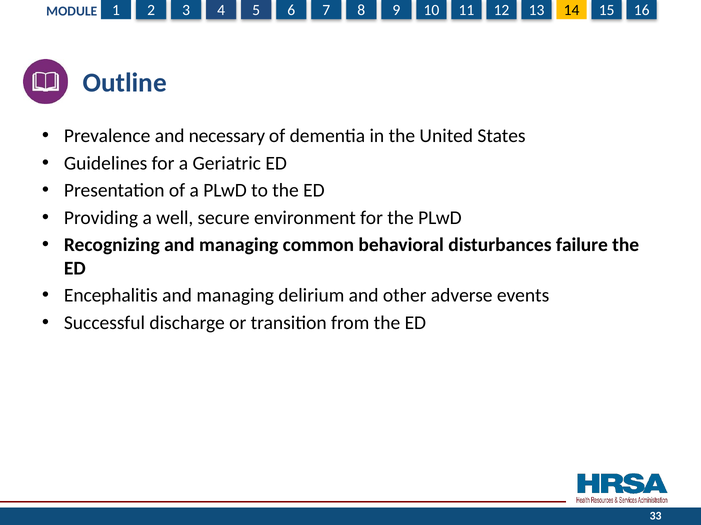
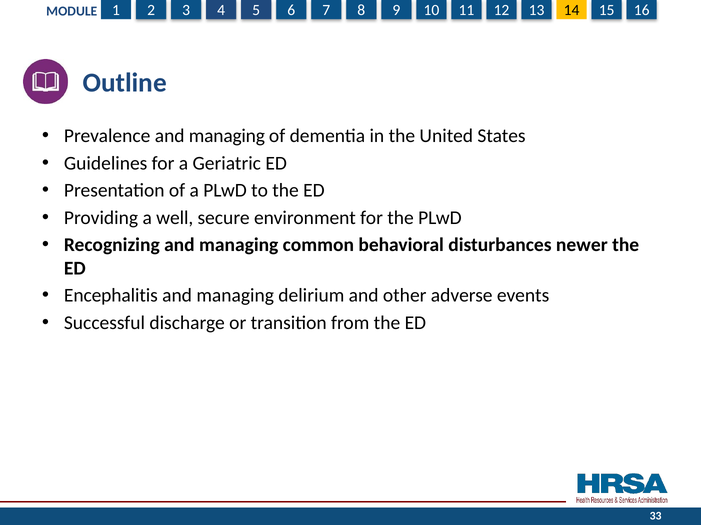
Prevalence and necessary: necessary -> managing (227, 136)
failure: failure -> newer (582, 245)
